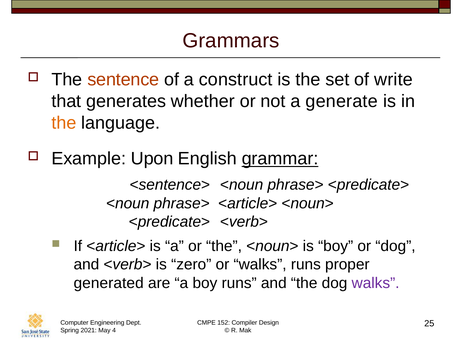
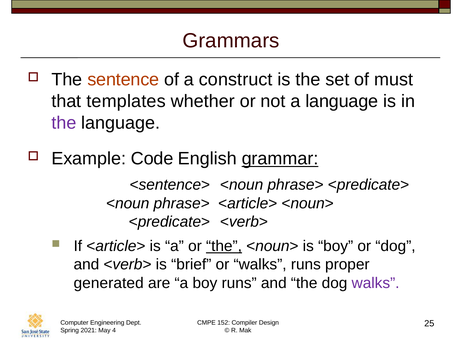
write: write -> must (394, 80)
generates: generates -> templates (126, 101)
a generate: generate -> language (342, 101)
the colour: orange -> purple (64, 123)
Upon: Upon -> Code (152, 159)
the underline: none -> present (224, 246)
zero: zero -> brief (191, 265)
